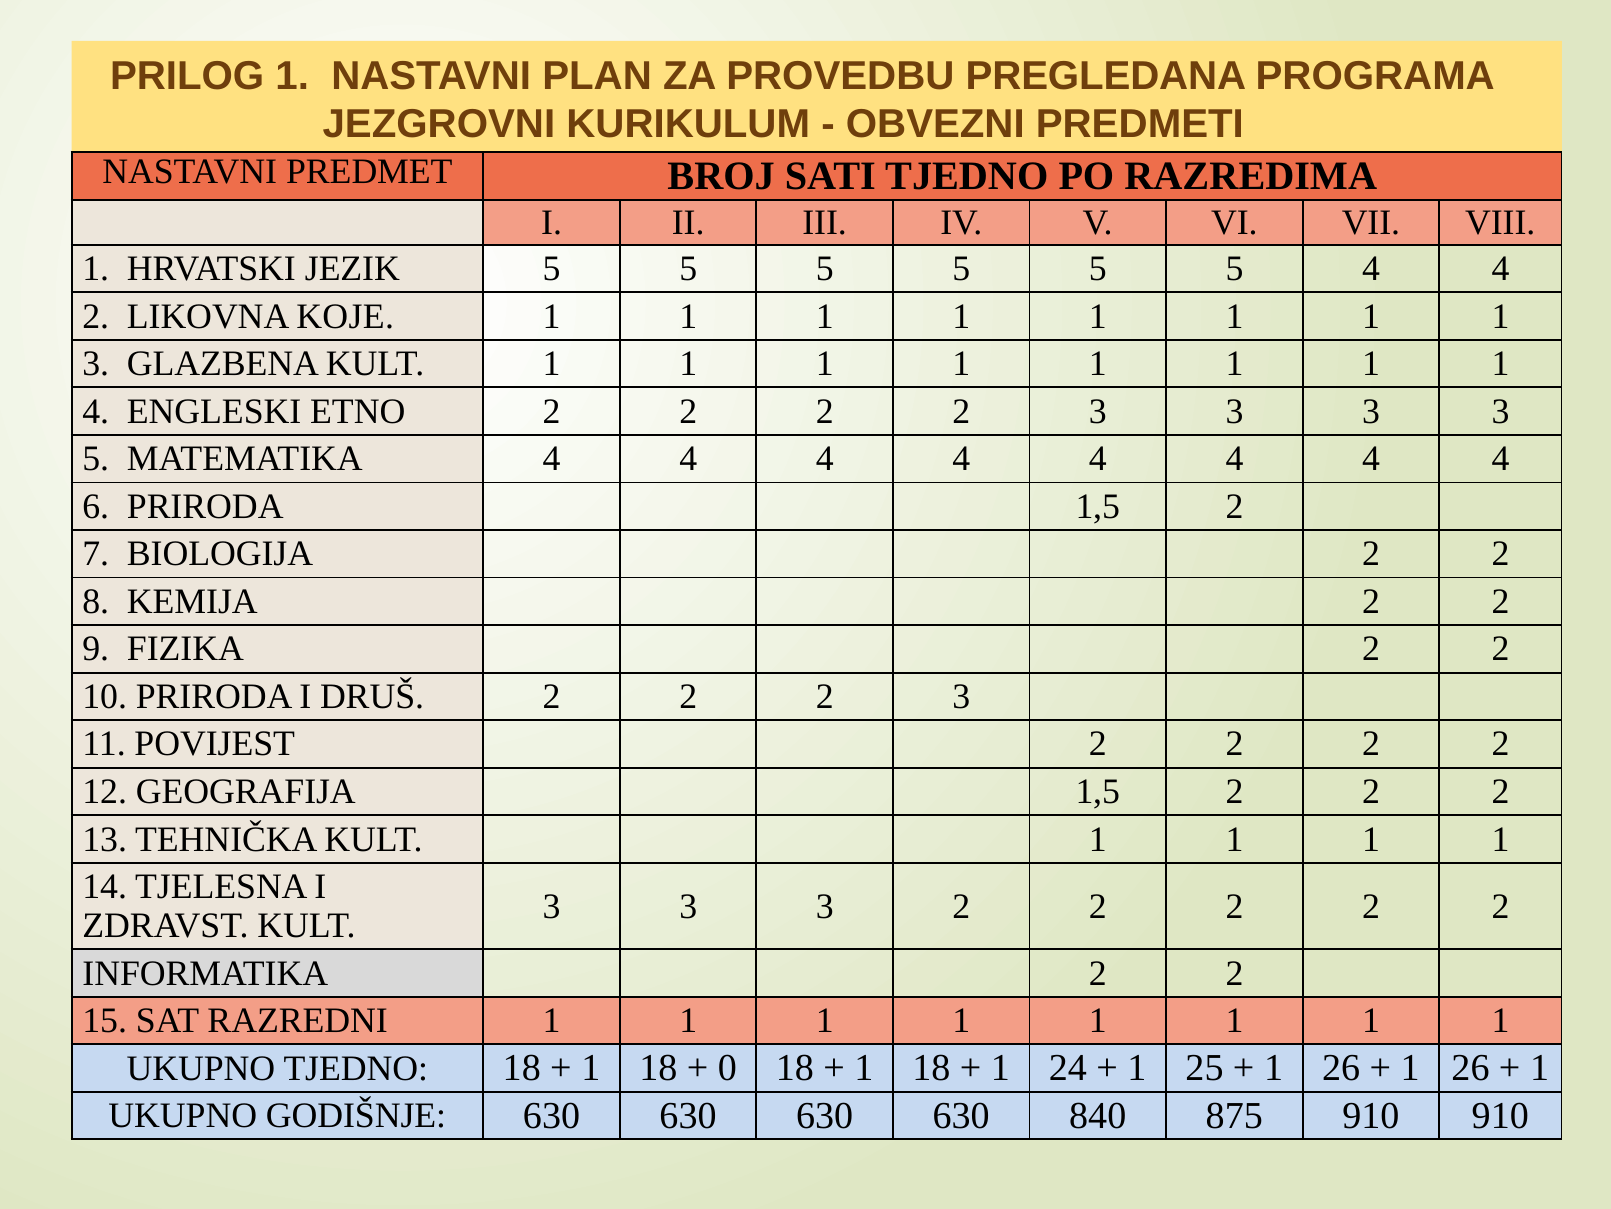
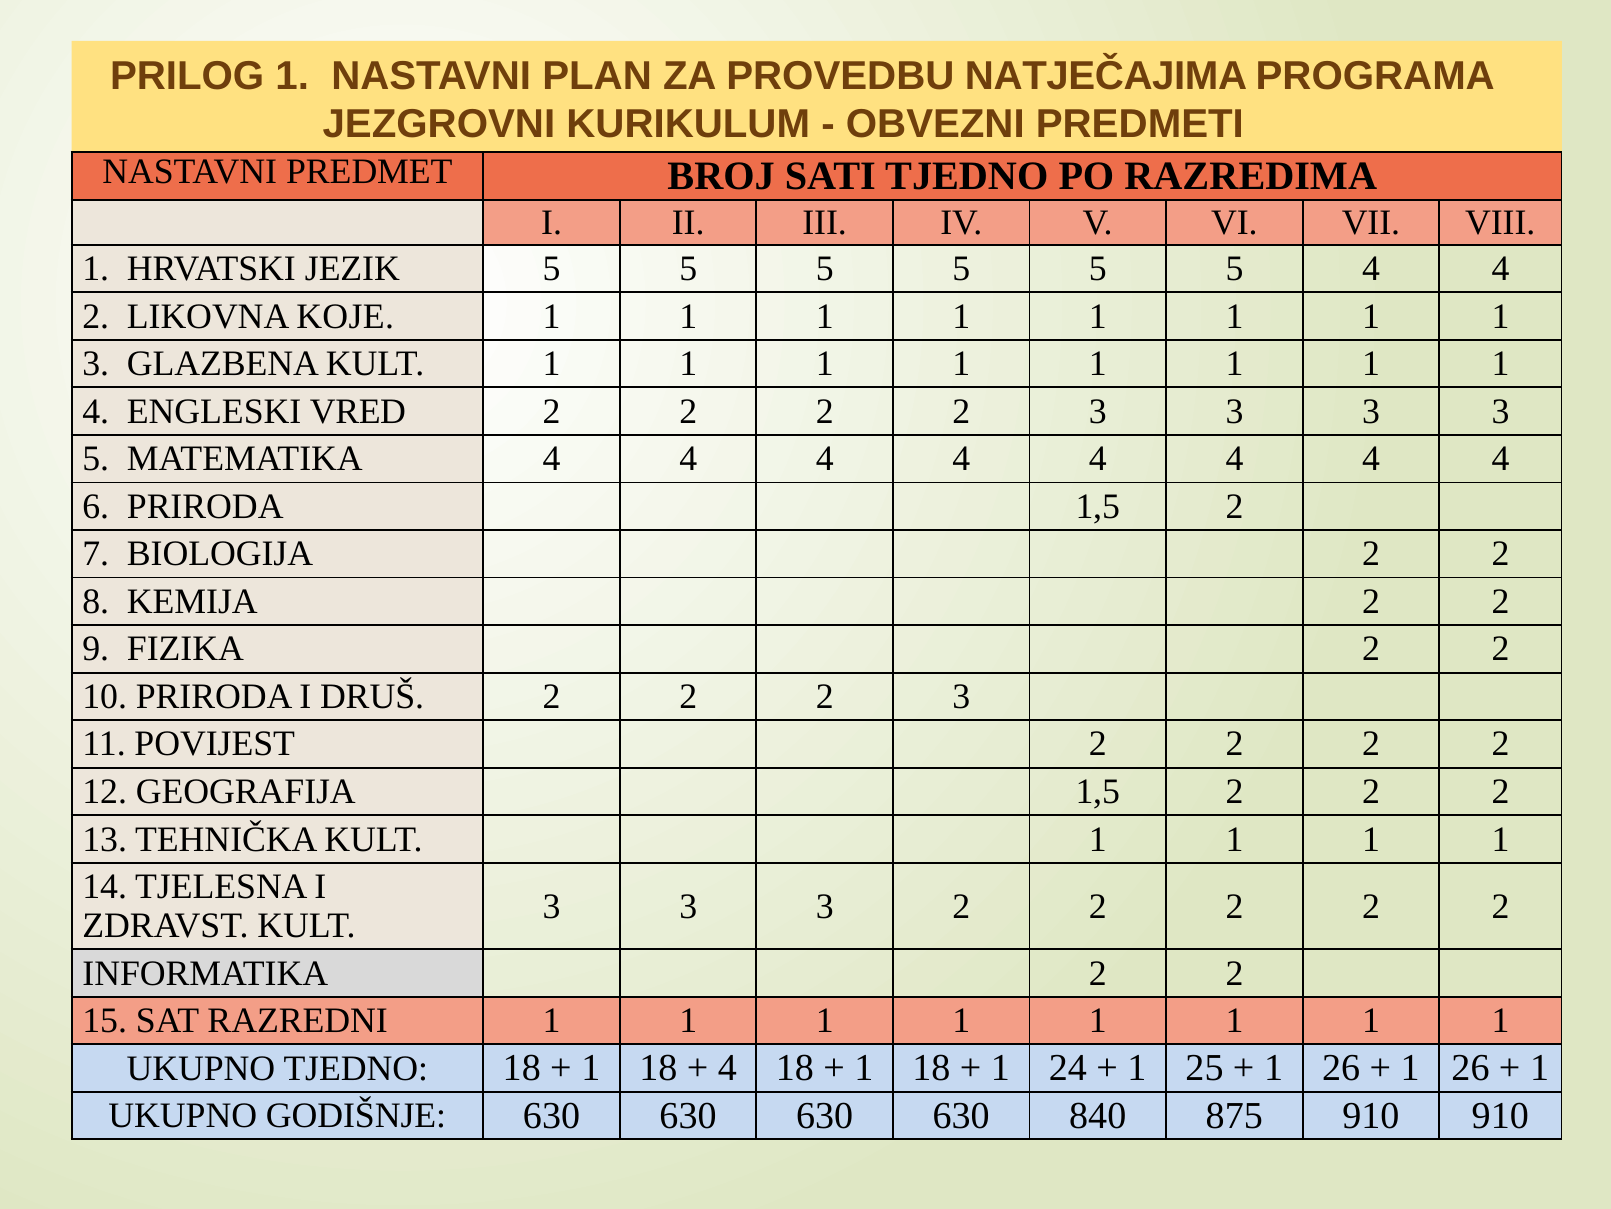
PREGLEDANA: PREGLEDANA -> NATJEČAJIMA (1106, 76)
ETNO: ETNO -> VRED (358, 411)
0: 0 -> 4 (727, 1068)
